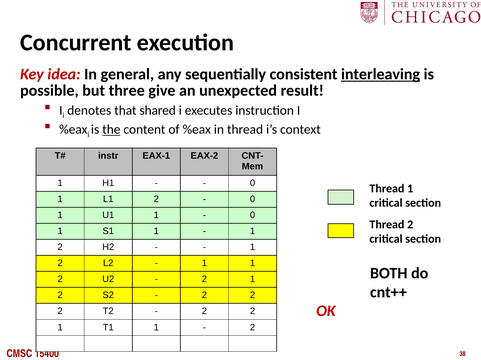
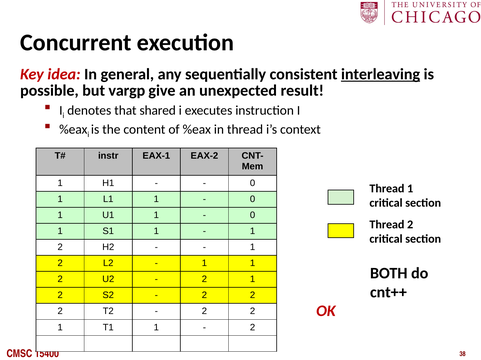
three: three -> vargp (127, 91)
the underline: present -> none (111, 130)
L1 2: 2 -> 1 (156, 199)
